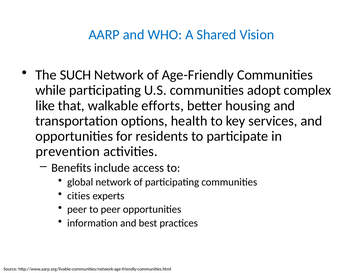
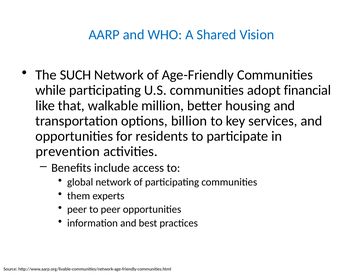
complex: complex -> financial (308, 90)
efforts: efforts -> million (163, 105)
health: health -> billion (189, 121)
cities: cities -> them (79, 195)
